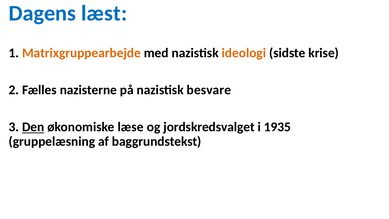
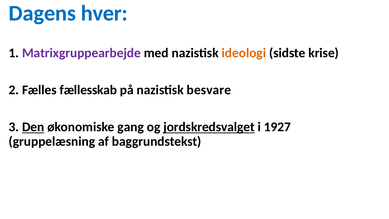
læst: læst -> hver (104, 13)
Matrixgruppearbejde colour: orange -> purple (81, 53)
nazisterne: nazisterne -> fællesskab (88, 90)
læse: læse -> gang (131, 127)
jordskredsvalget underline: none -> present (209, 127)
1935: 1935 -> 1927 (277, 127)
